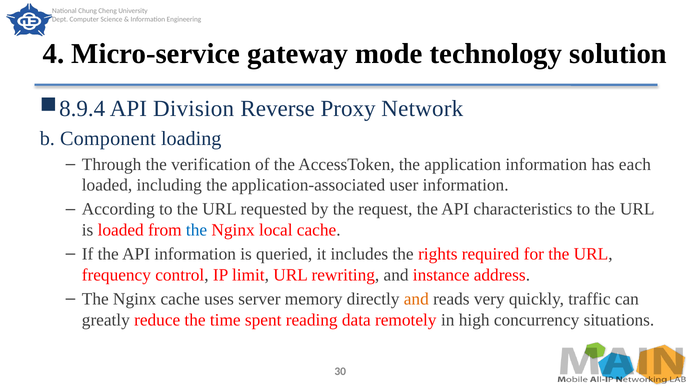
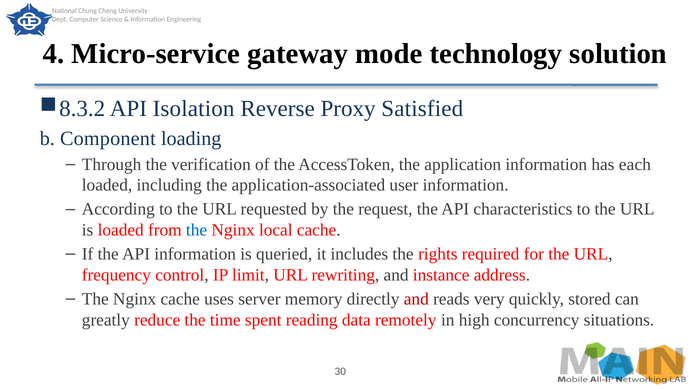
8.9.4: 8.9.4 -> 8.3.2 (82, 109)
Division: Division -> Isolation (194, 109)
Network: Network -> Satisfied (422, 109)
and colour: orange -> red (416, 299)
traffic: traffic -> stored (589, 299)
